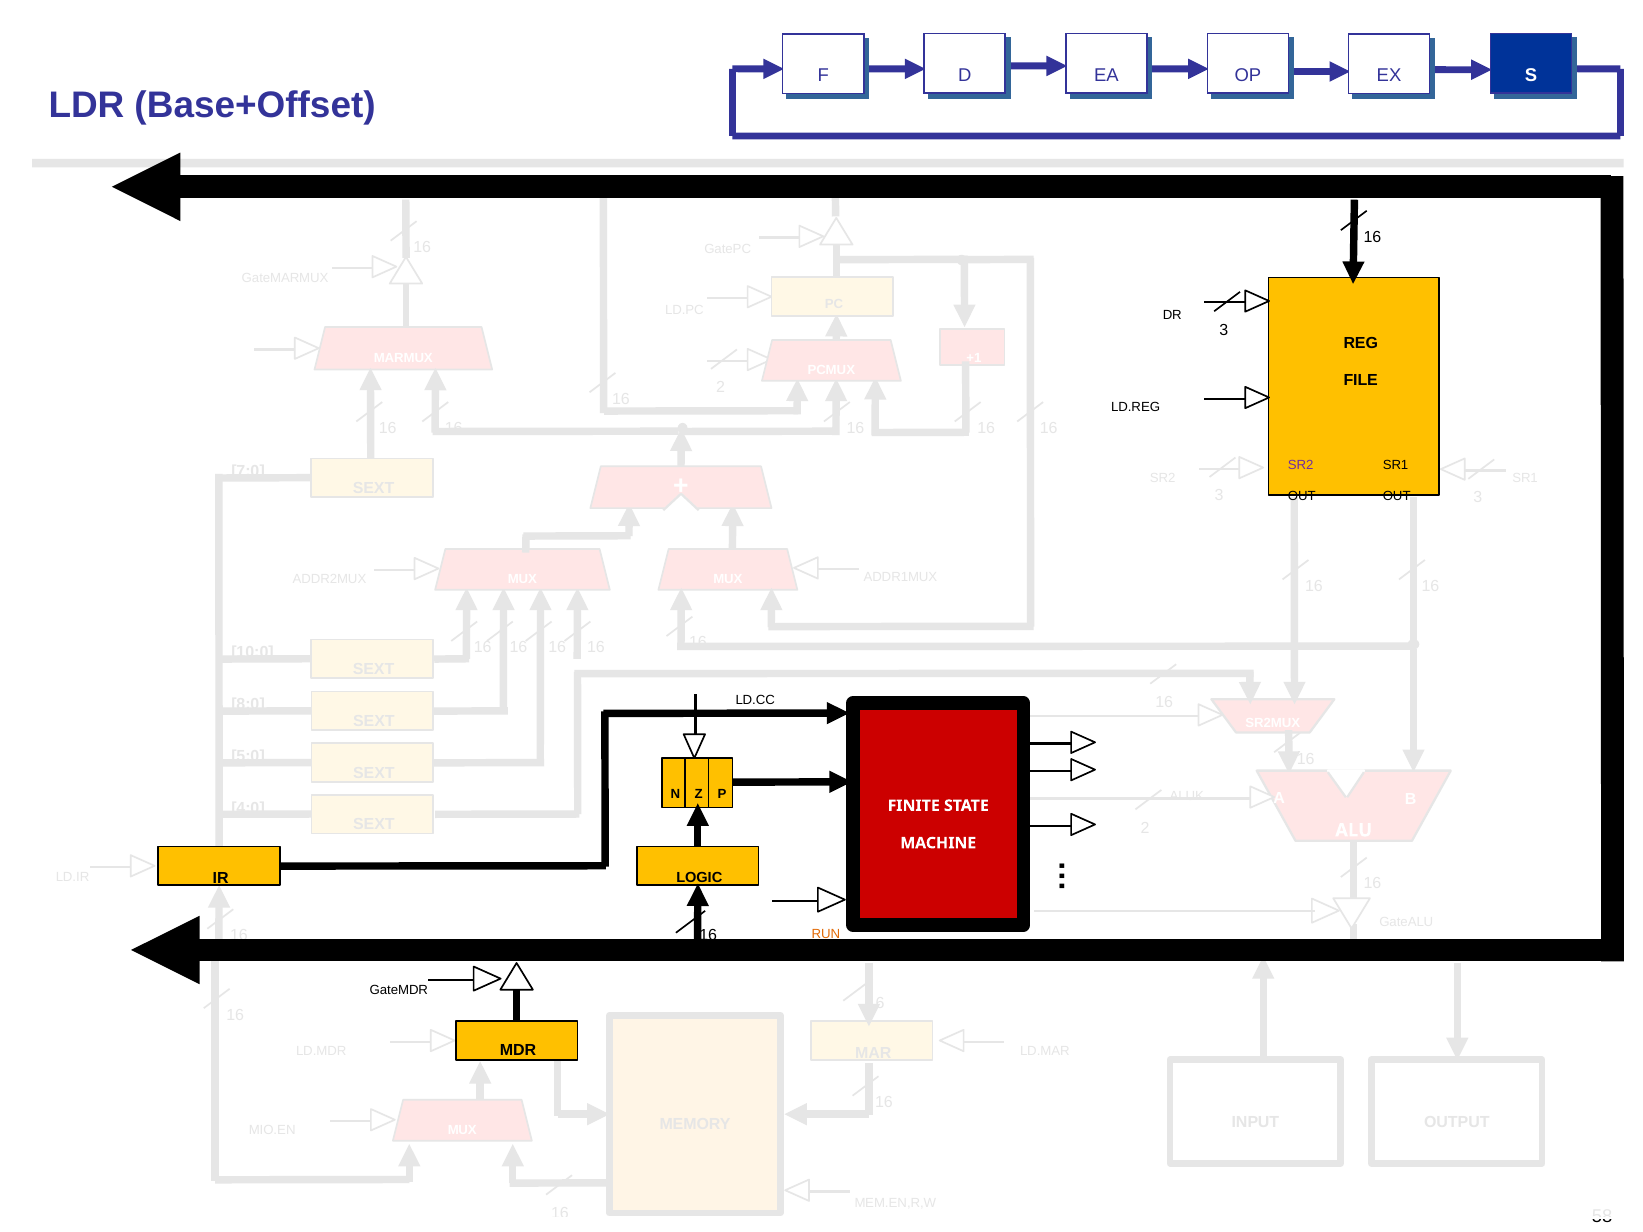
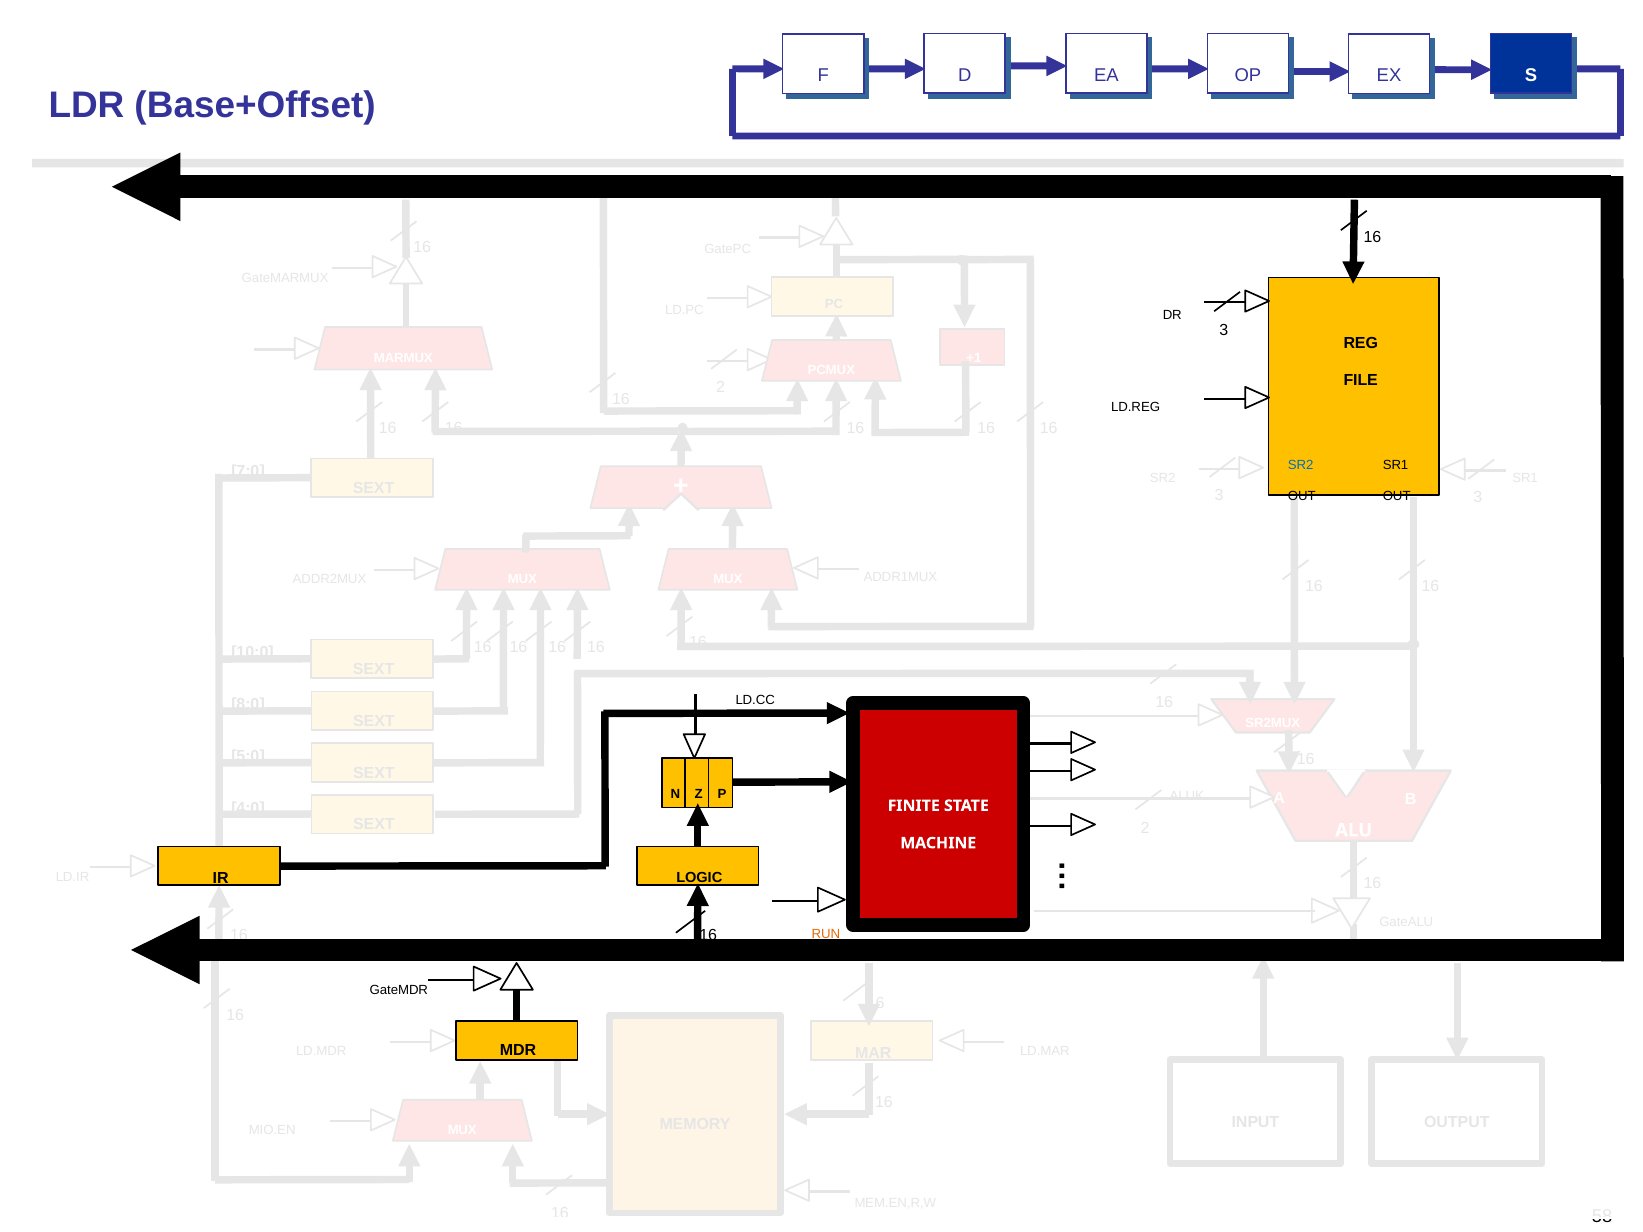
SR2 colour: purple -> blue (1301, 465)
